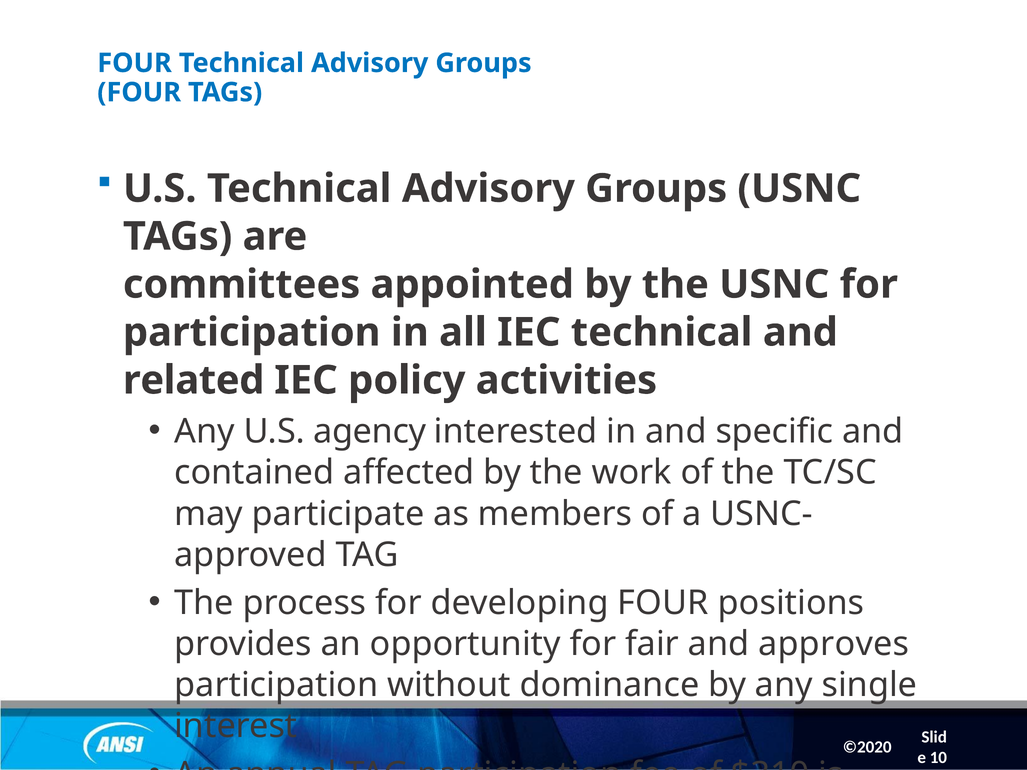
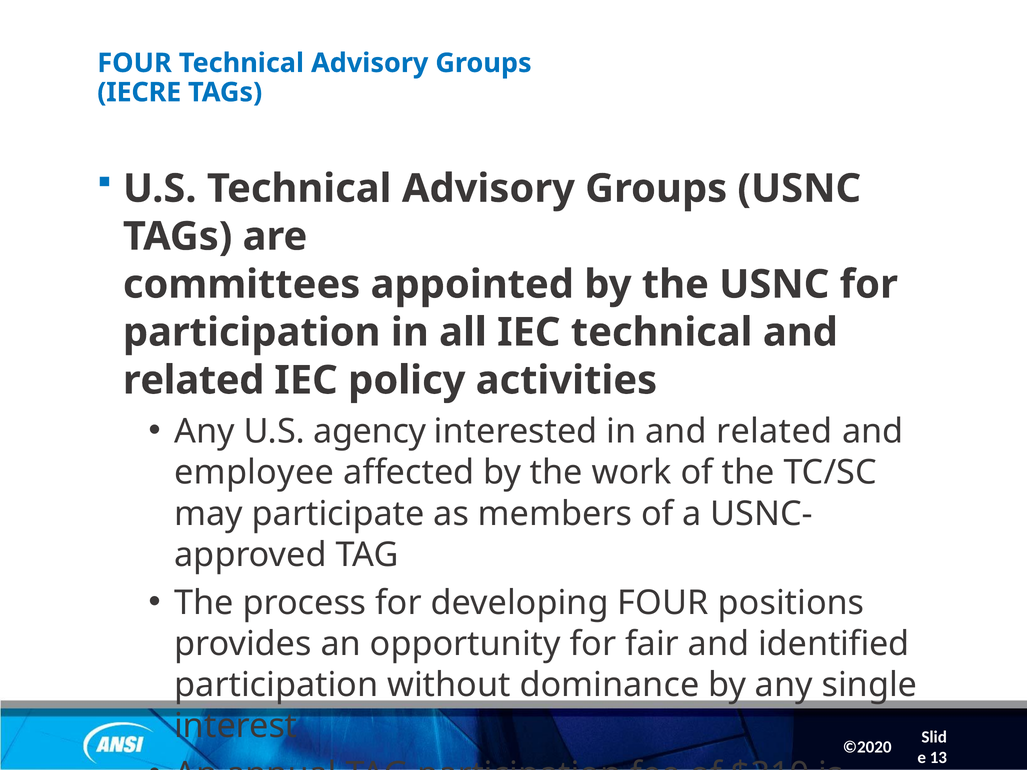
FOUR: FOUR -> IECRE (139, 92)
in and specific: specific -> related (774, 432)
contained: contained -> employee (254, 473)
approves: approves -> identified (834, 644)
10: 10 -> 13 (938, 758)
